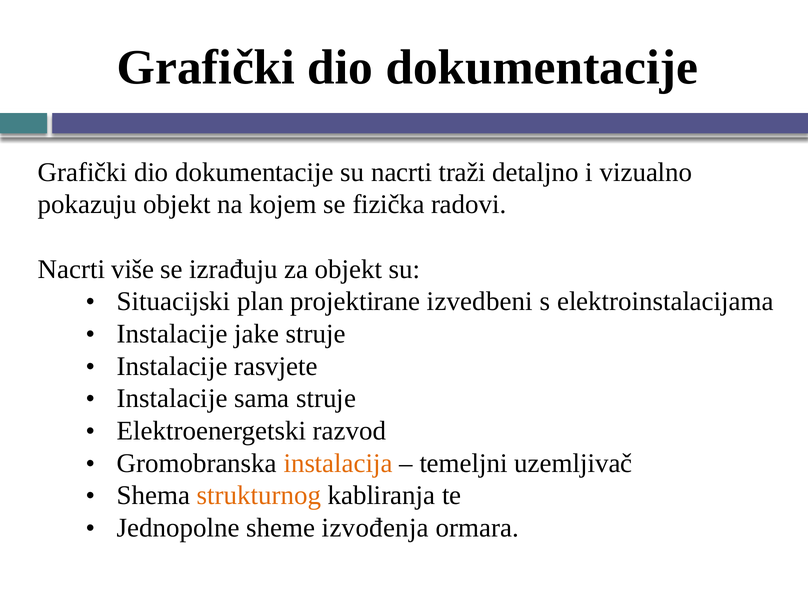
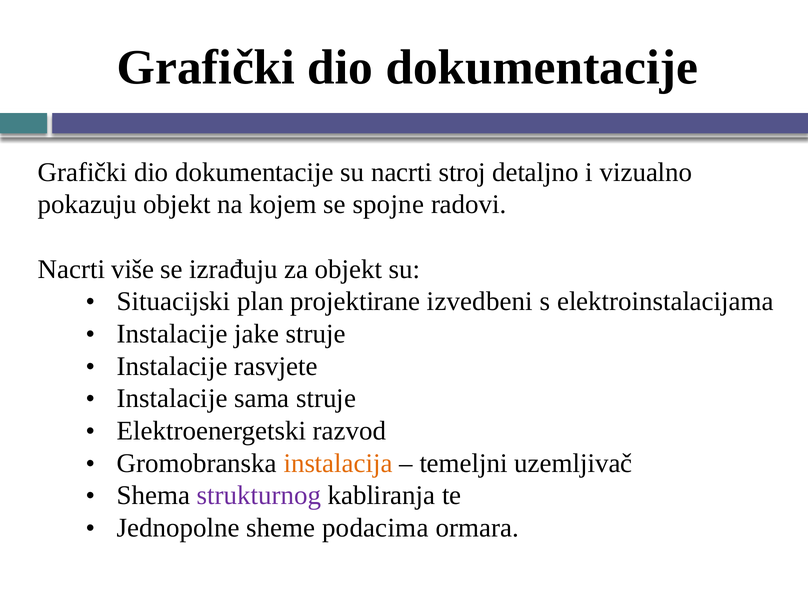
traži: traži -> stroj (462, 172)
fizička: fizička -> spojne (388, 205)
strukturnog colour: orange -> purple (259, 495)
izvođenja: izvođenja -> podacima (375, 528)
